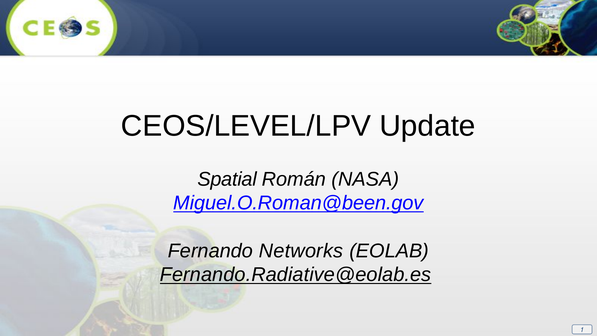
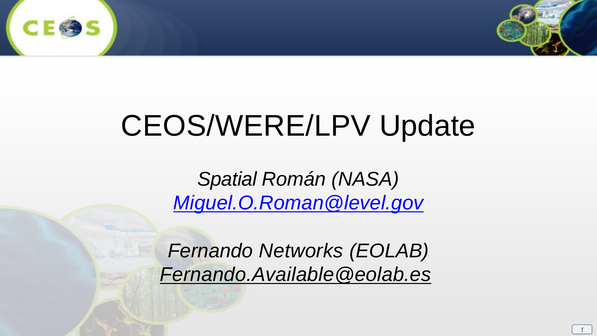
CEOS/LEVEL/LPV: CEOS/LEVEL/LPV -> CEOS/WERE/LPV (246, 126)
Miguel.O.Roman@been.gov: Miguel.O.Roman@been.gov -> Miguel.O.Roman@level.gov (298, 203)
Fernando.Radiative@eolab.es: Fernando.Radiative@eolab.es -> Fernando.Available@eolab.es (296, 275)
